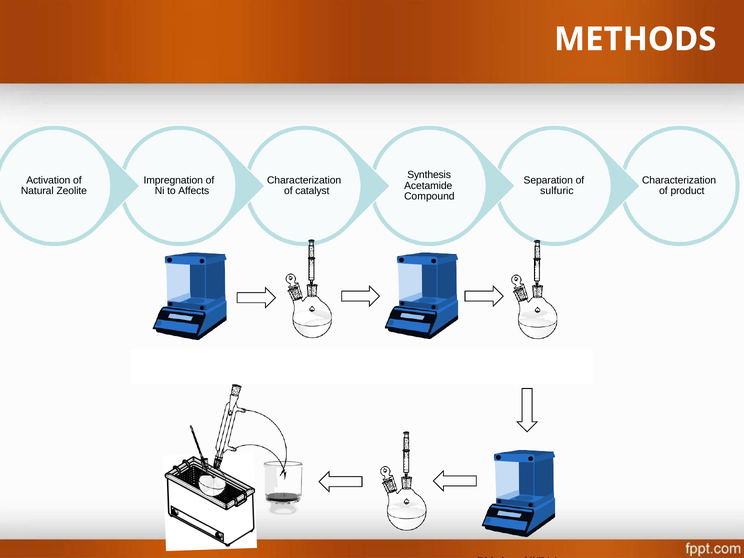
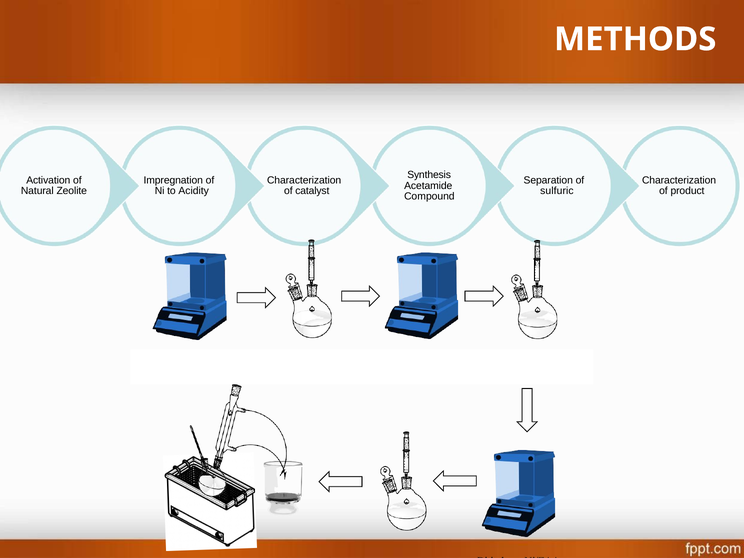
Affects: Affects -> Acidity (194, 191)
